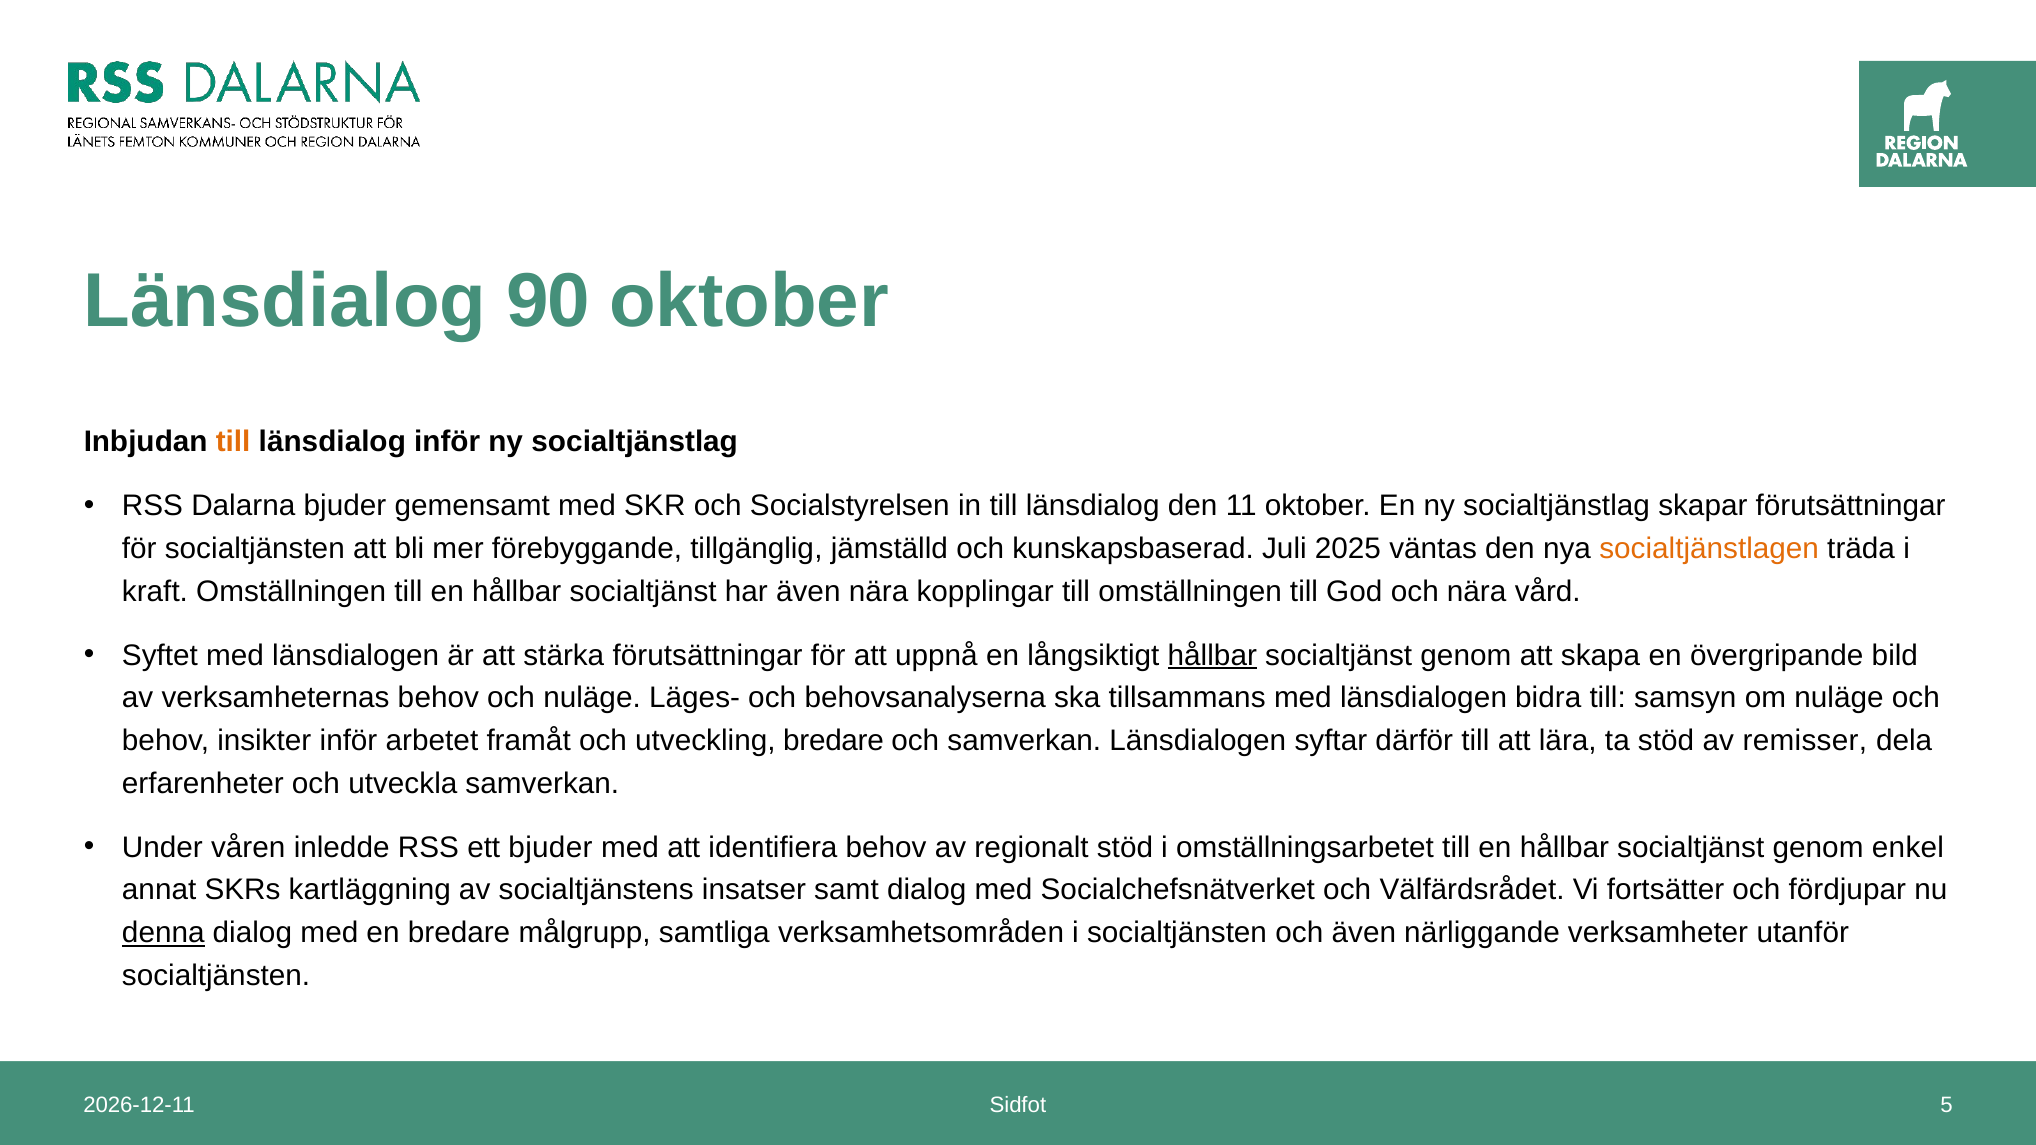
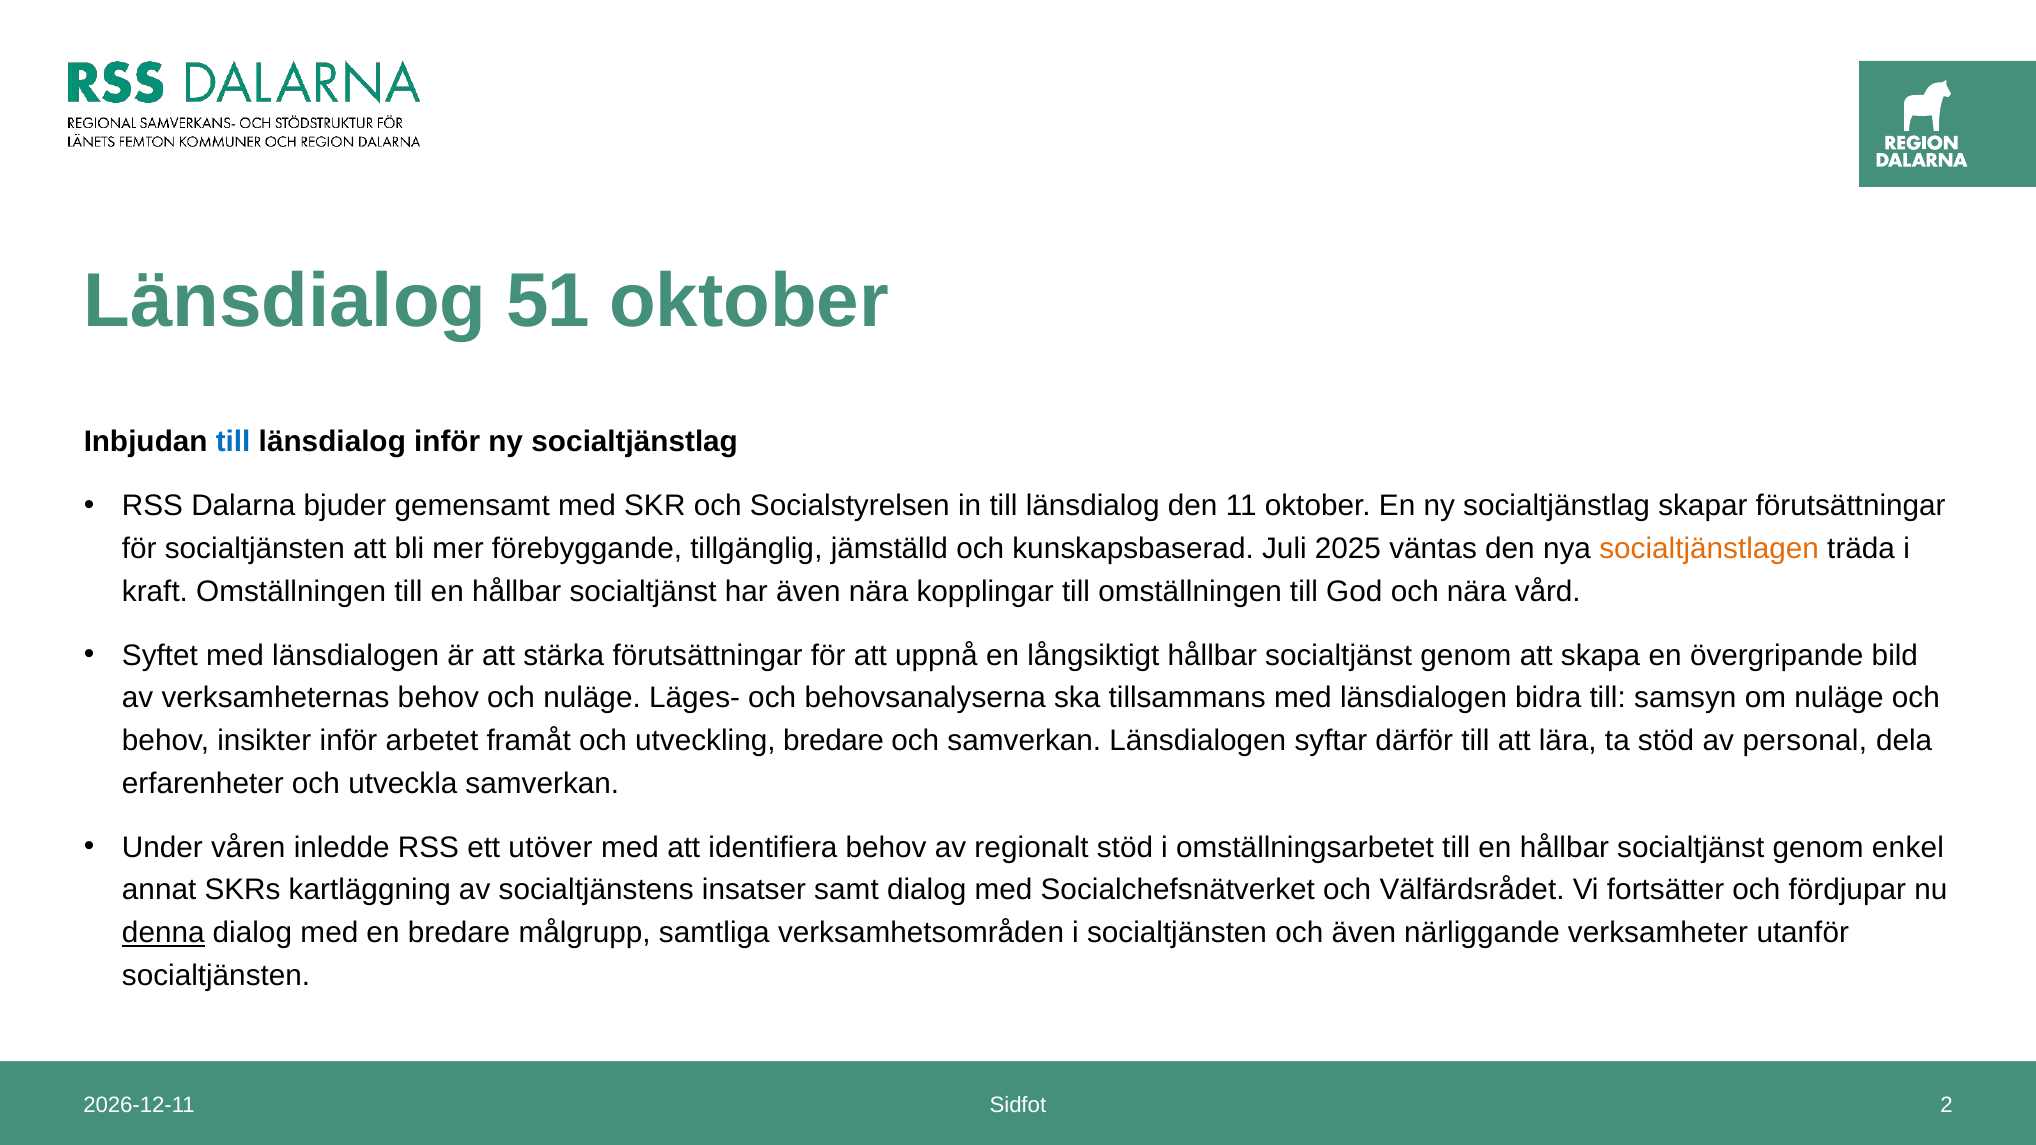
90: 90 -> 51 (548, 302)
till colour: orange -> blue (233, 442)
hållbar underline: present -> none (1212, 655)
remisser: remisser -> personal (1805, 741)
ett bjuder: bjuder -> utöver (550, 848)
5: 5 -> 2 (1947, 1105)
